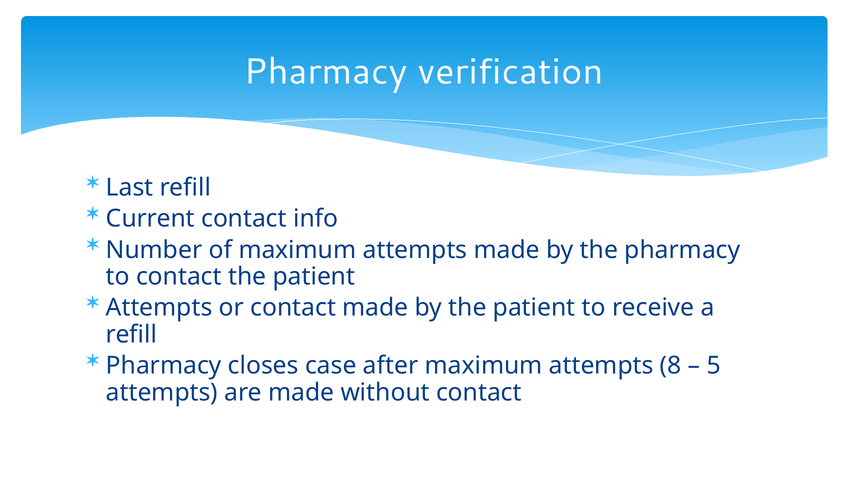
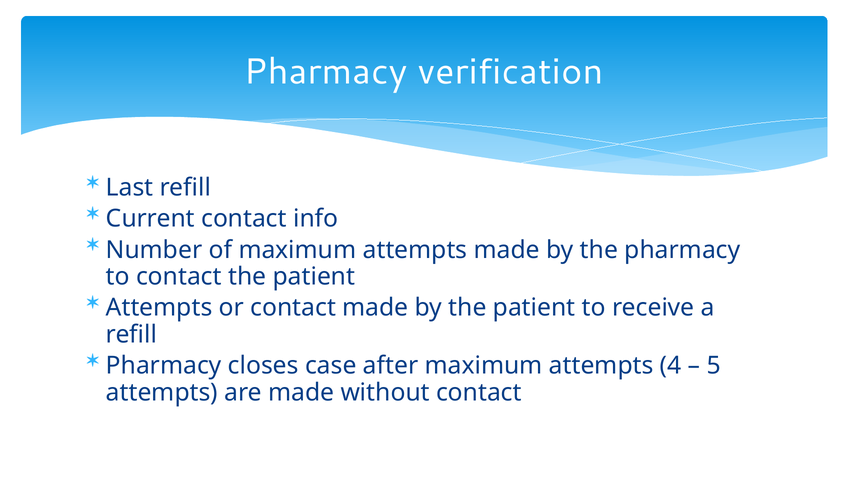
8: 8 -> 4 (671, 366)
